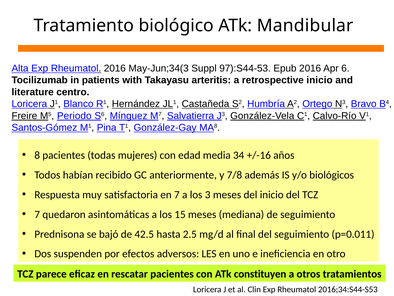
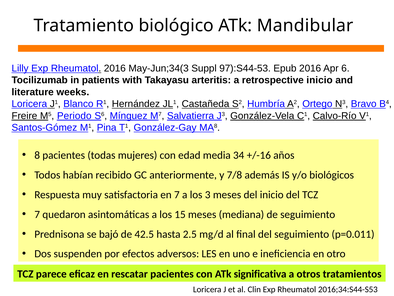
Alta: Alta -> Lilly (20, 68)
centro: centro -> weeks (73, 92)
constituyen: constituyen -> significativa (260, 273)
